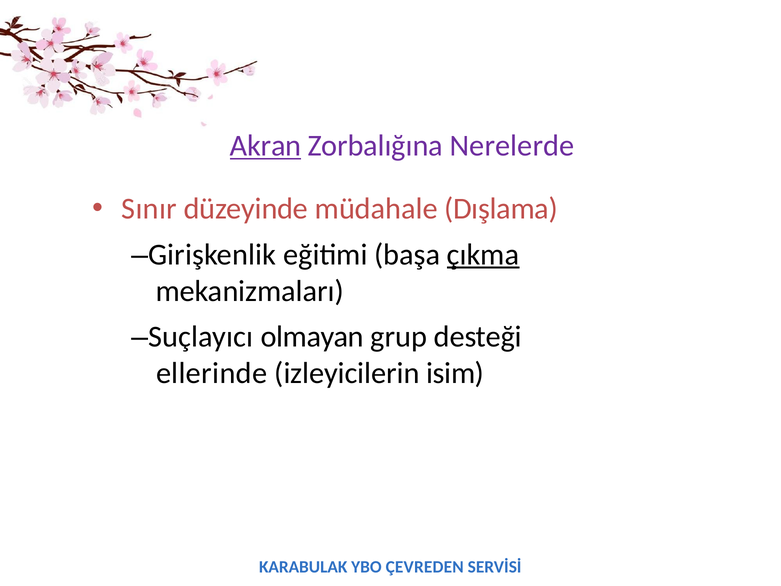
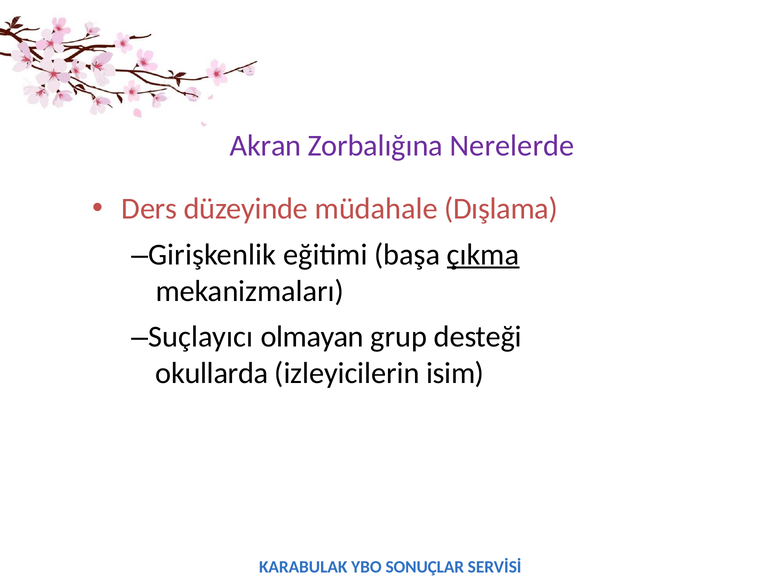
Akran underline: present -> none (266, 146)
Sınır: Sınır -> Ders (149, 209)
ellerinde: ellerinde -> okullarda (212, 373)
ÇEVREDEN: ÇEVREDEN -> SONUÇLAR (425, 567)
